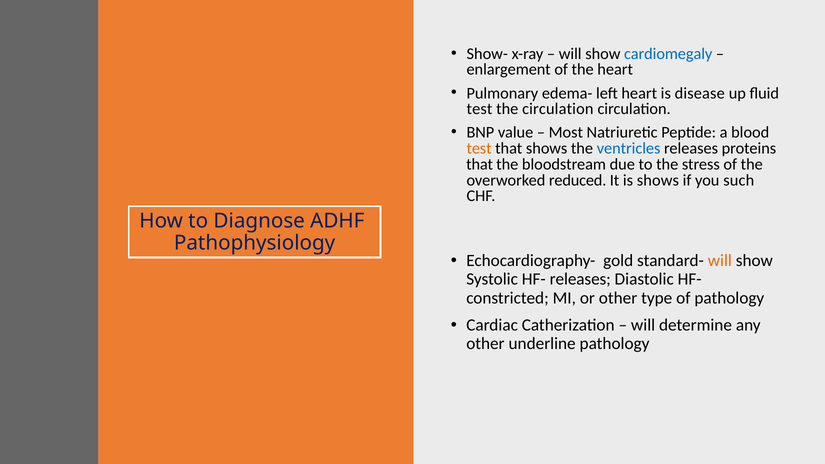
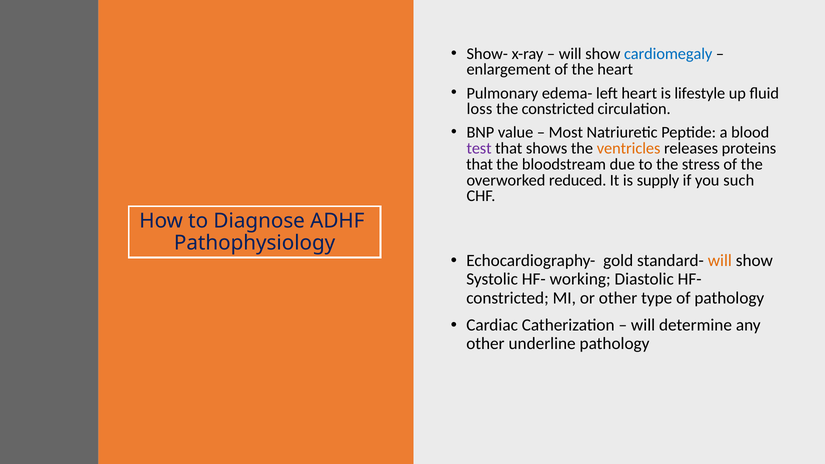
disease: disease -> lifestyle (700, 93)
test: test -> loss (479, 109)
the circulation: circulation -> constricted (558, 109)
test colour: orange -> purple (479, 148)
ventricles colour: blue -> orange (629, 148)
is shows: shows -> supply (658, 180)
HF- releases: releases -> working (580, 279)
